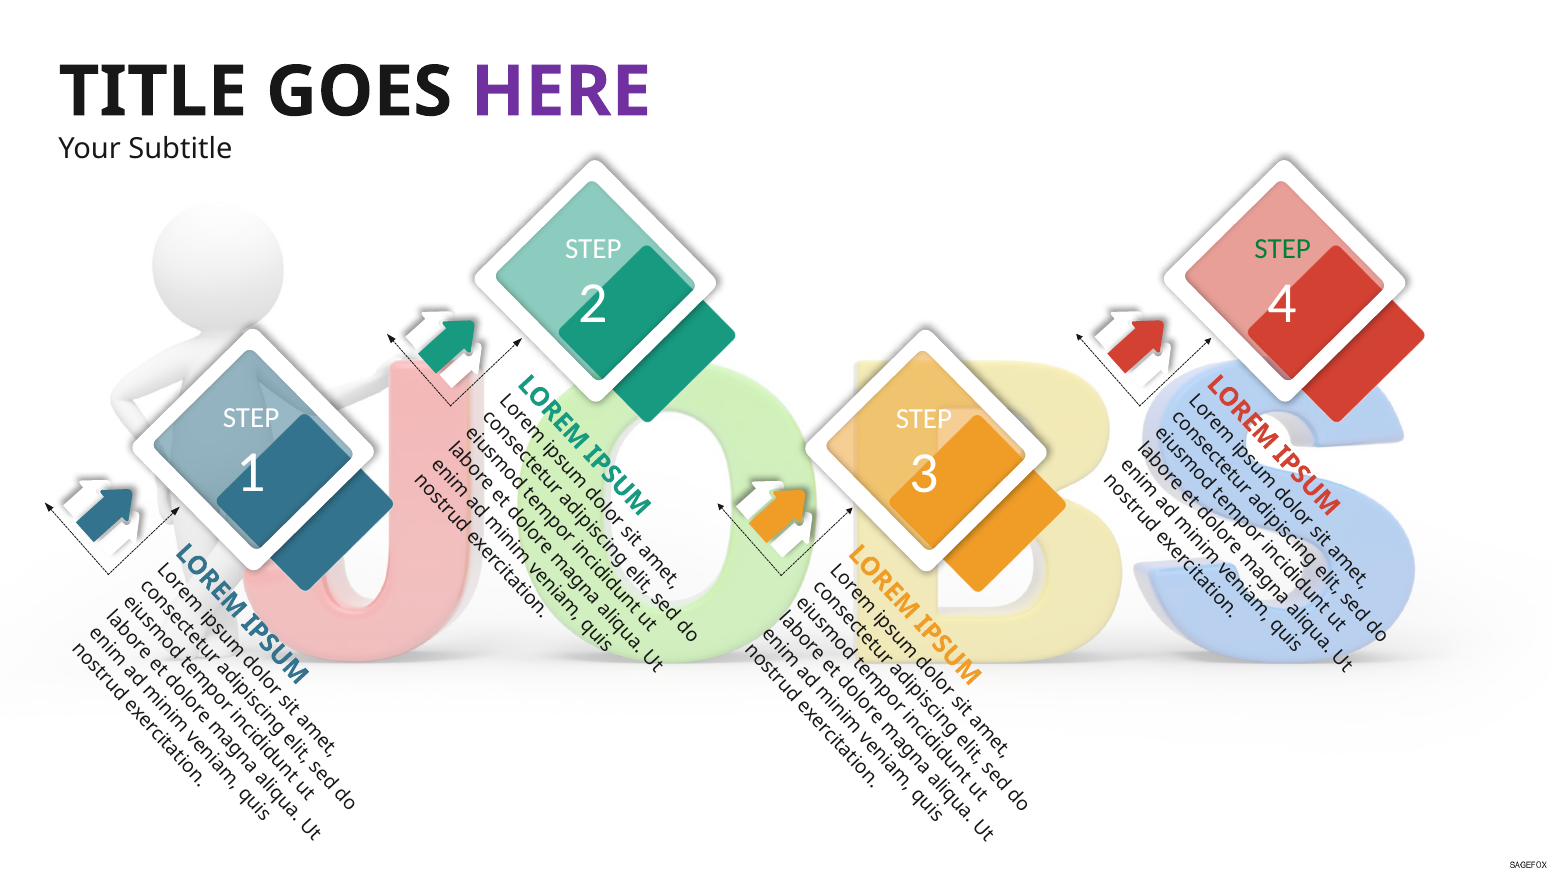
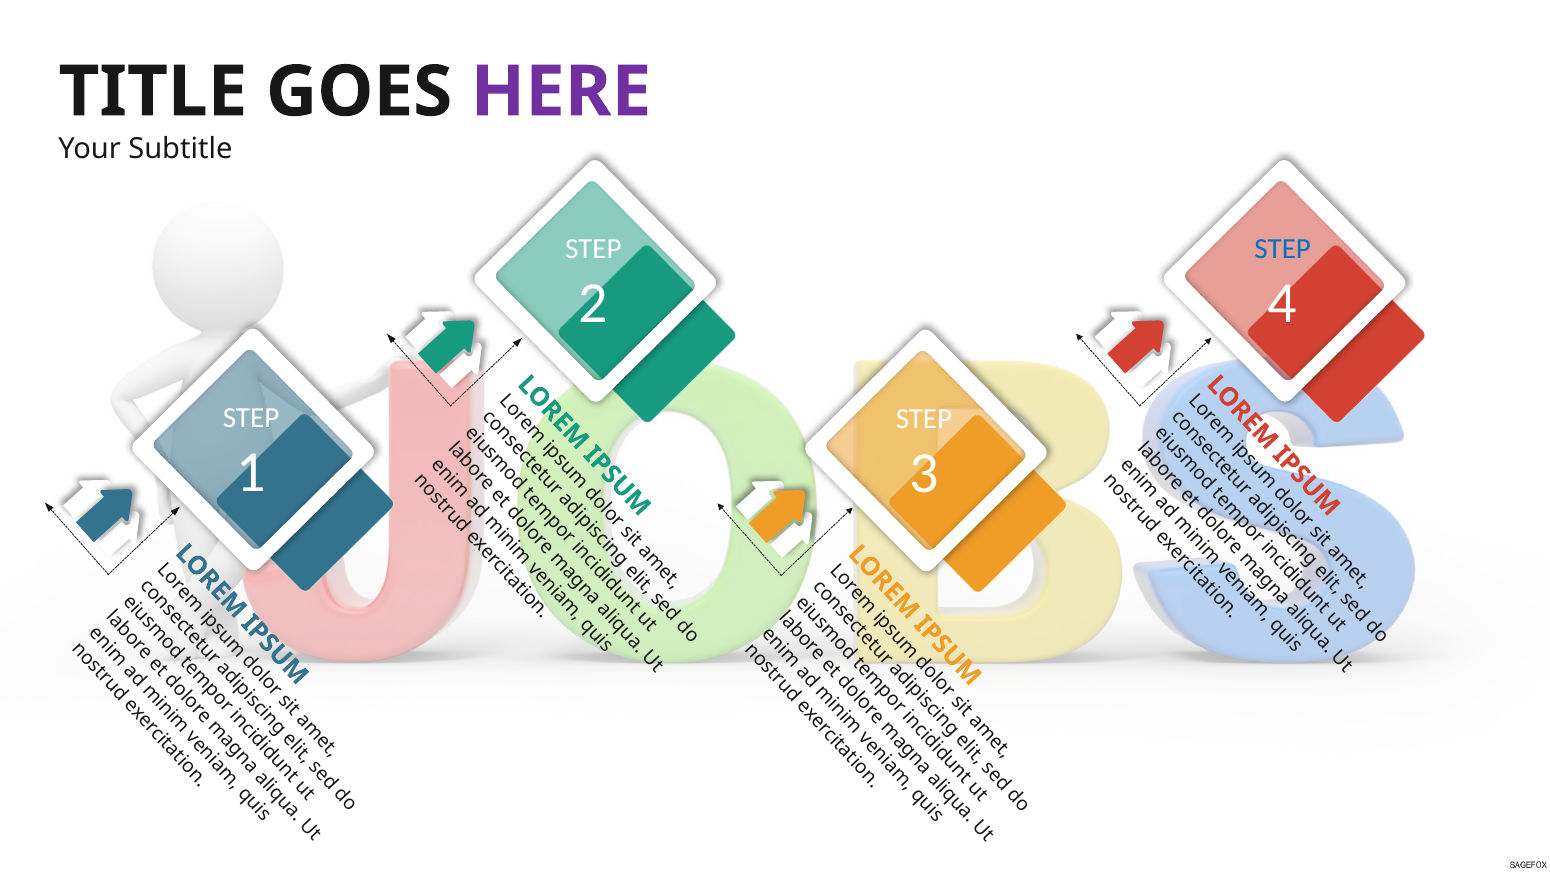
STEP colour: green -> blue (1283, 249)
